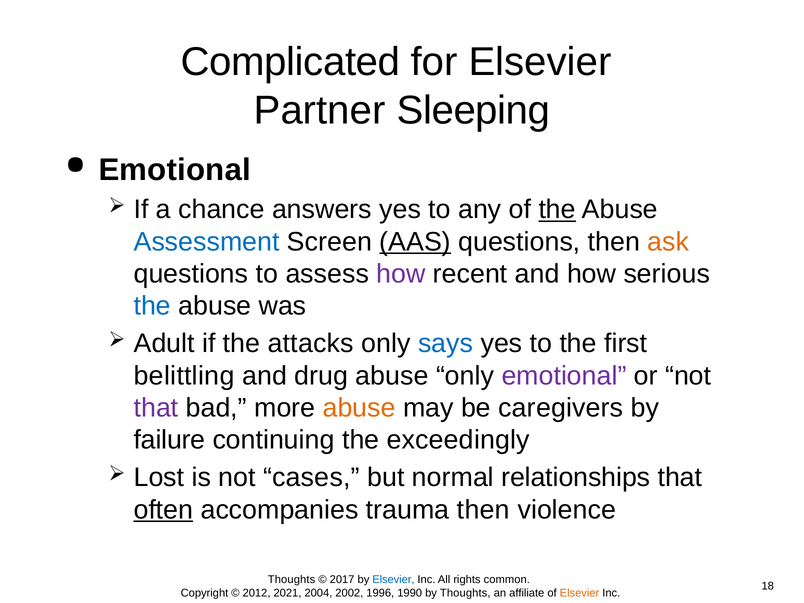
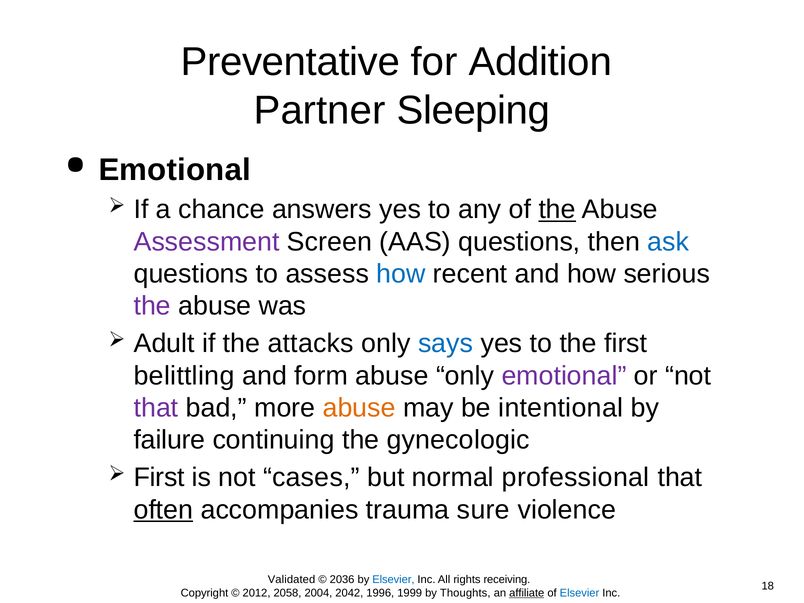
Complicated: Complicated -> Preventative (290, 62)
for Elsevier: Elsevier -> Addition (540, 62)
Assessment colour: blue -> purple (207, 242)
AAS underline: present -> none (415, 242)
ask colour: orange -> blue (668, 242)
how colour: purple -> blue (401, 274)
the colour: blue -> purple (152, 306)
drug: drug -> form (321, 376)
caregivers: caregivers -> intentional (561, 408)
exceedingly: exceedingly -> gynecologic (458, 440)
Lost: Lost -> First (159, 478)
relationships: relationships -> professional (576, 478)
trauma then: then -> sure (483, 510)
Thoughts: Thoughts -> Validated (292, 580)
2017: 2017 -> 2036 (342, 580)
common: common -> receiving (507, 580)
2021: 2021 -> 2058 (287, 593)
2002: 2002 -> 2042 (349, 593)
1990: 1990 -> 1999 (410, 593)
affiliate underline: none -> present (527, 593)
Elsevier colour: orange -> blue (580, 593)
